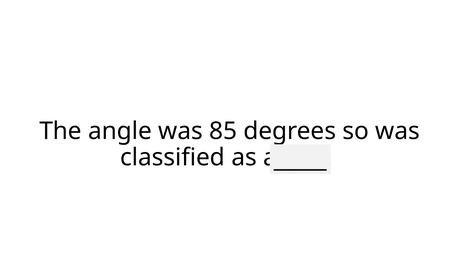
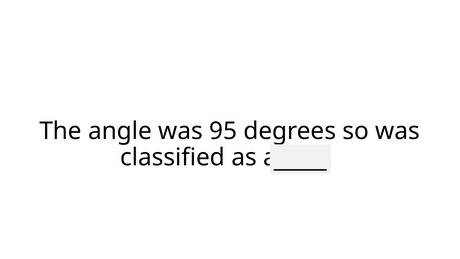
85: 85 -> 95 (223, 131)
